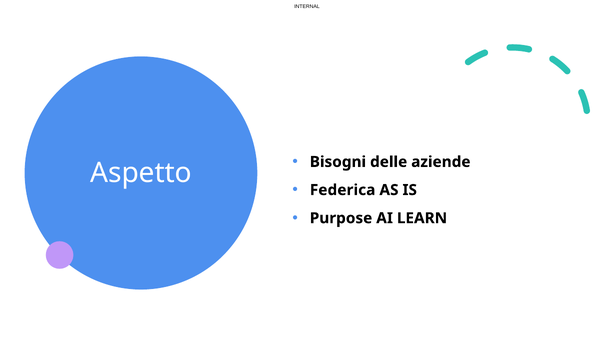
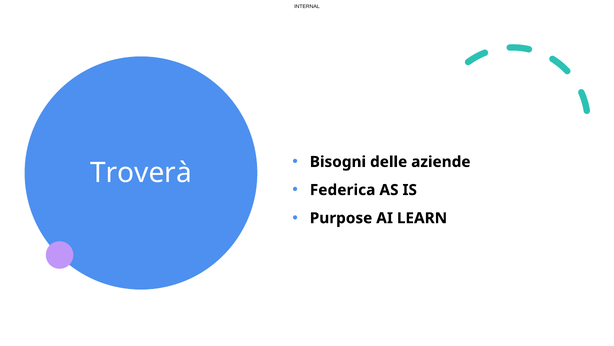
Aspetto: Aspetto -> Troverà (141, 173)
